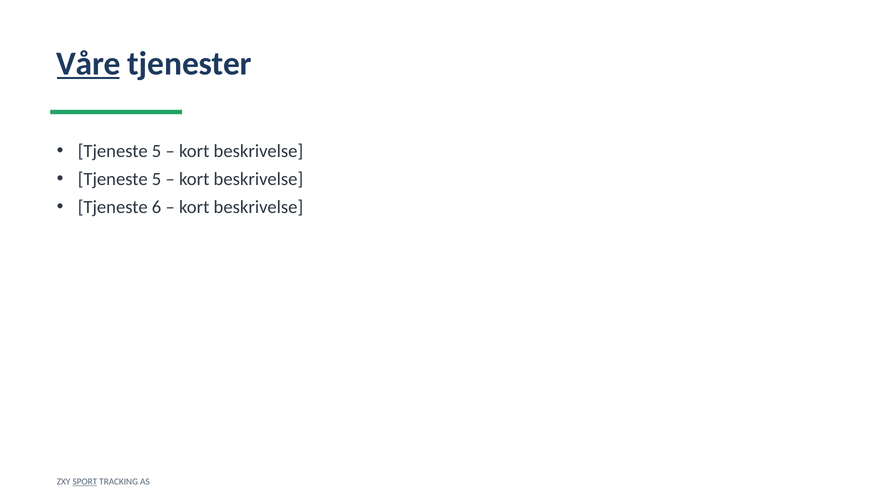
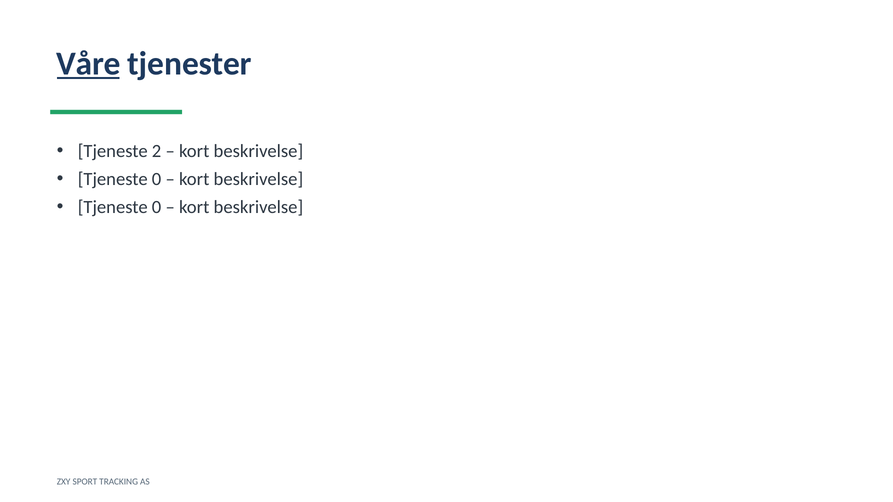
5: 5 -> 2 (157, 151)
5: 5 -> 0 (157, 179)
6: 6 -> 0 (157, 207)
SPORT underline: present -> none (85, 482)
